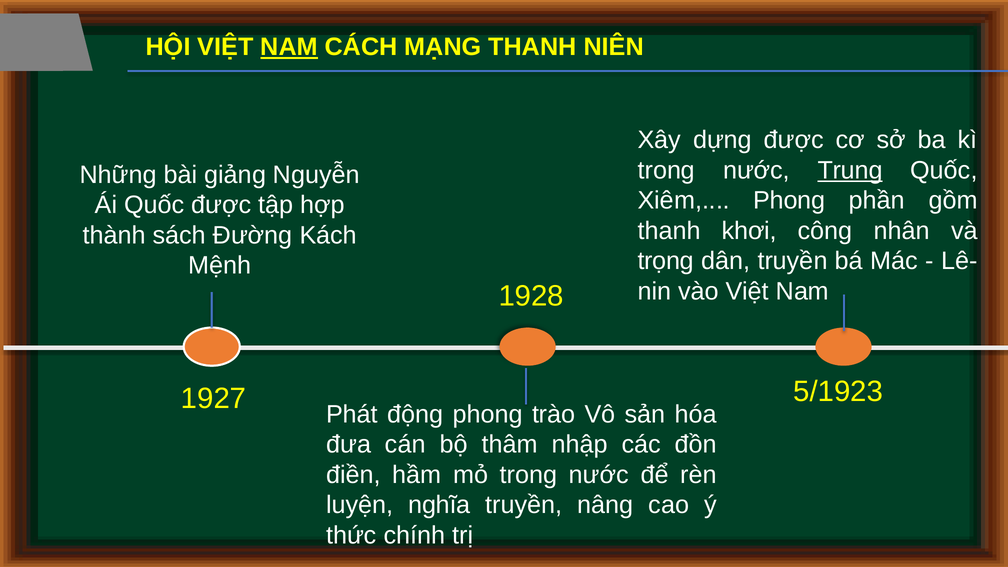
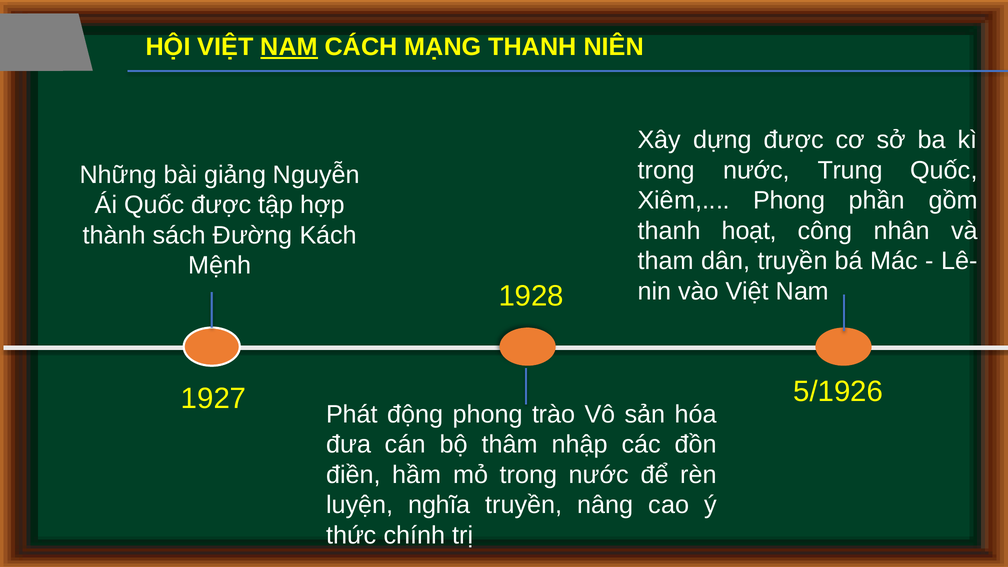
Trung underline: present -> none (850, 170)
khơi: khơi -> hoạt (749, 231)
trọng: trọng -> tham (666, 261)
5/1923: 5/1923 -> 5/1926 (838, 391)
